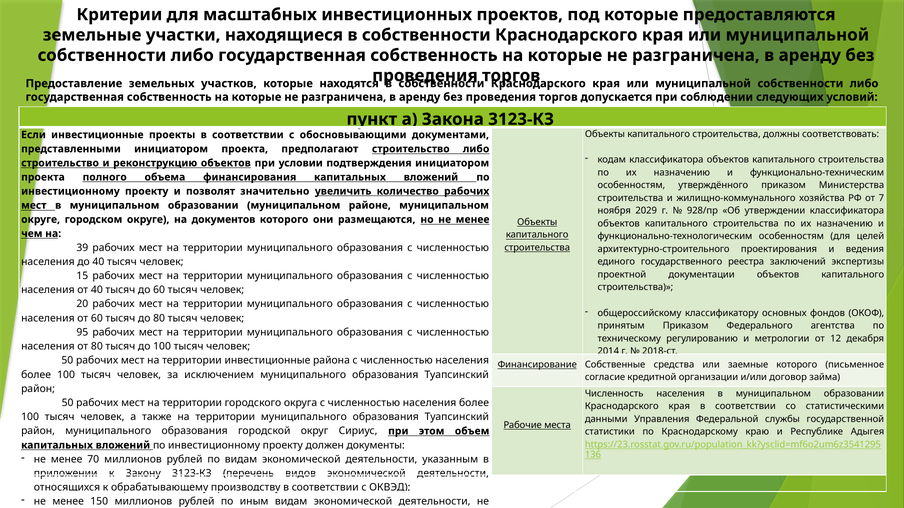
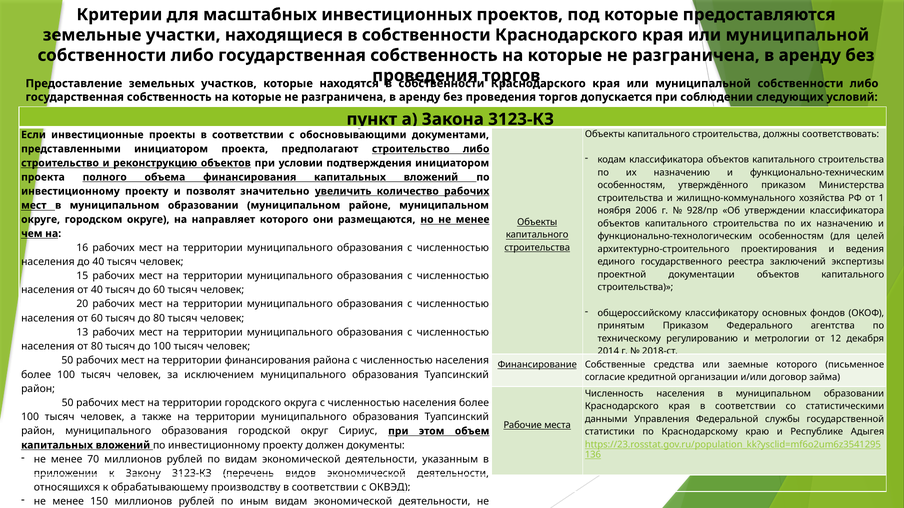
7: 7 -> 1 (881, 198)
2029: 2029 -> 2006 (646, 211)
документов: документов -> направляет (223, 220)
39: 39 -> 16 (82, 248)
95: 95 -> 13 (82, 333)
территории инвестиционные: инвестиционные -> финансирования (267, 361)
